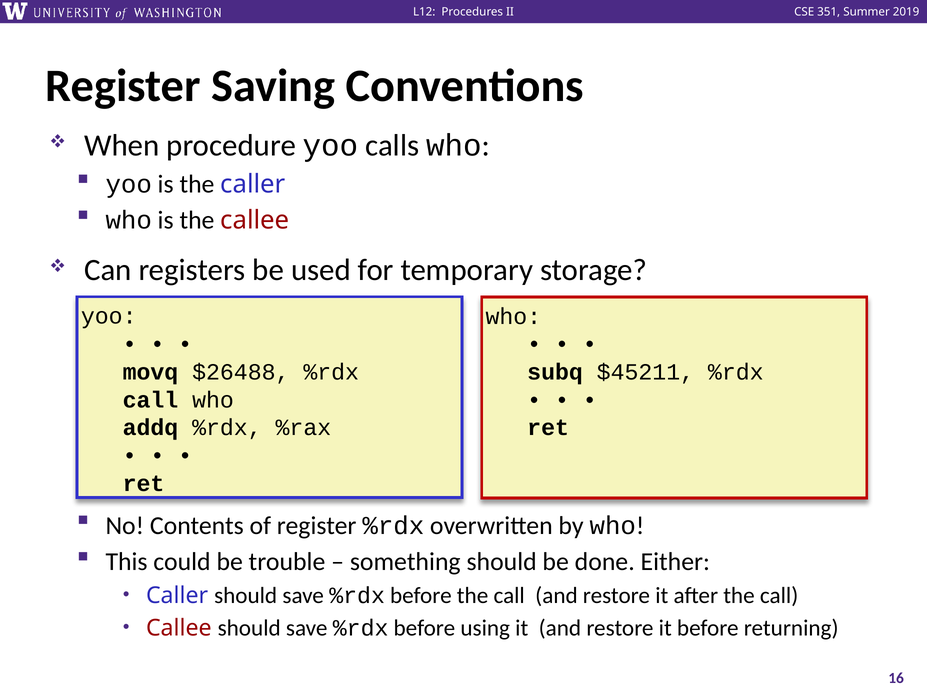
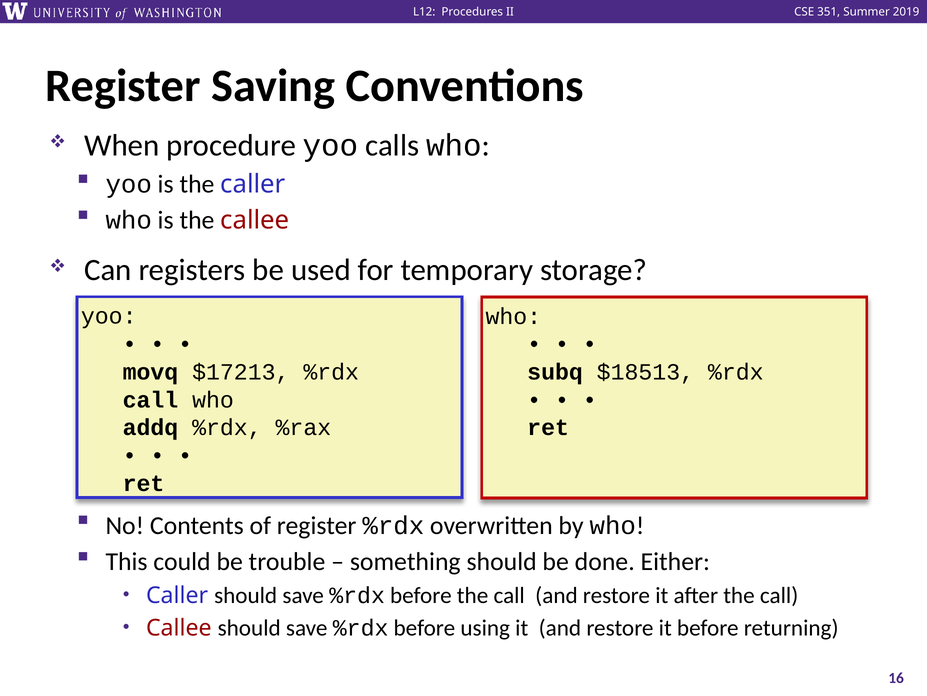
$26488: $26488 -> $17213 (241, 372)
$45211: $45211 -> $18513 (645, 372)
